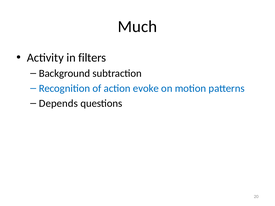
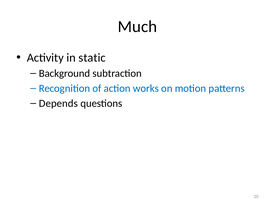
filters: filters -> static (92, 58)
evoke: evoke -> works (146, 88)
